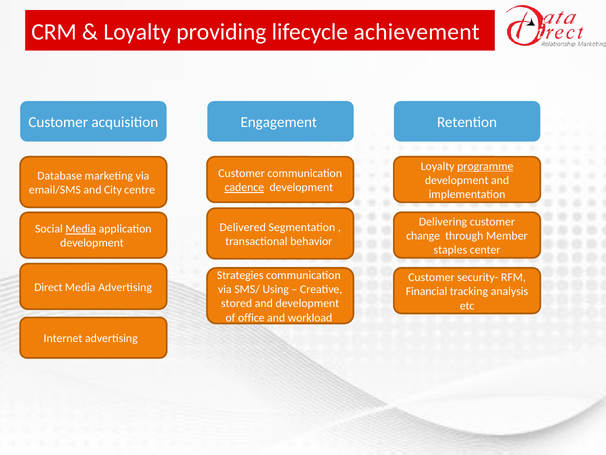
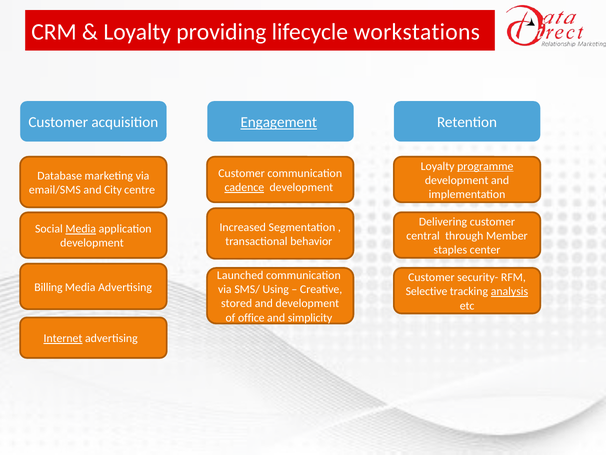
achievement: achievement -> workstations (417, 32)
Engagement underline: none -> present (279, 122)
Delivered: Delivered -> Increased (243, 227)
change: change -> central (423, 236)
Strategies: Strategies -> Launched (240, 275)
Direct: Direct -> Billing (48, 287)
Financial: Financial -> Selective (427, 291)
analysis underline: none -> present (509, 291)
workload: workload -> simplicity (310, 317)
Internet underline: none -> present (63, 338)
